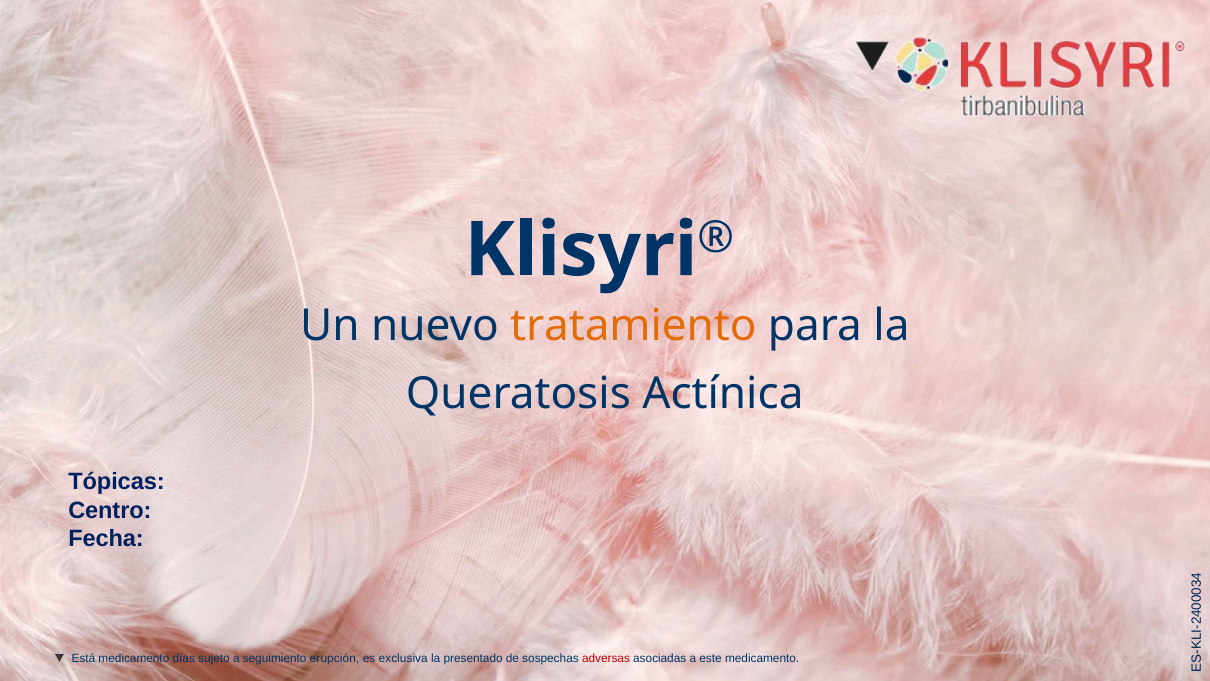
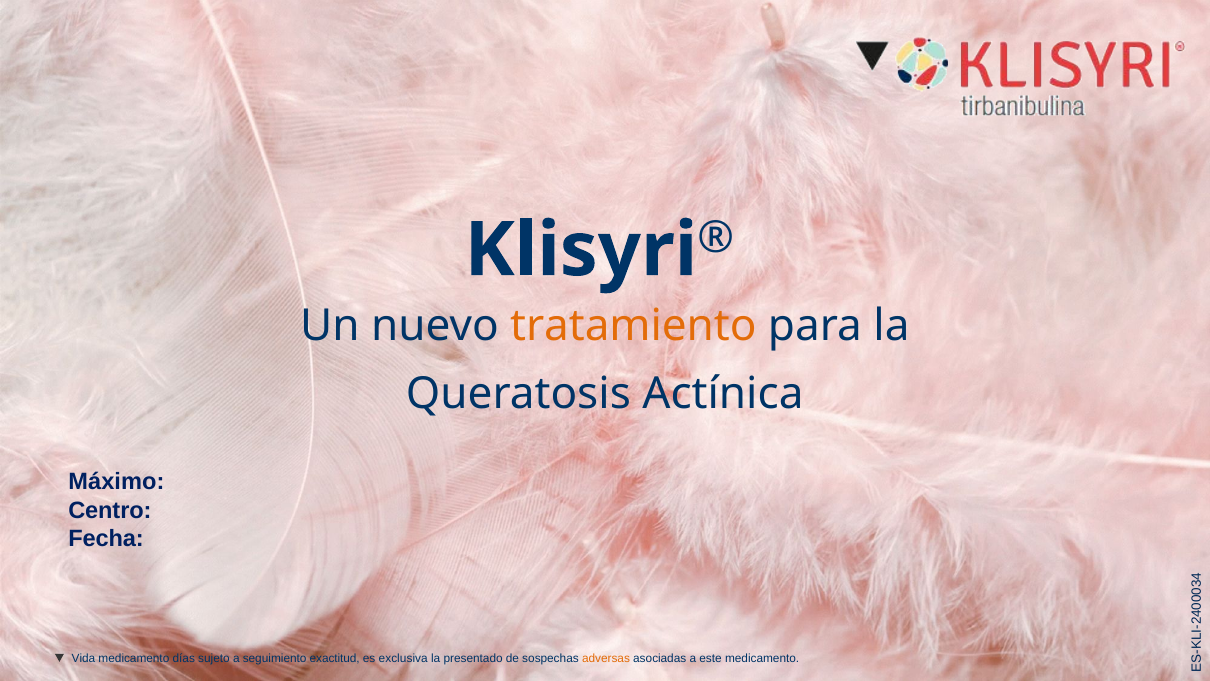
Tópicas: Tópicas -> Máximo (116, 482)
Está: Está -> Vida (84, 658)
erupción: erupción -> exactitud (335, 658)
adversas colour: red -> orange (606, 658)
